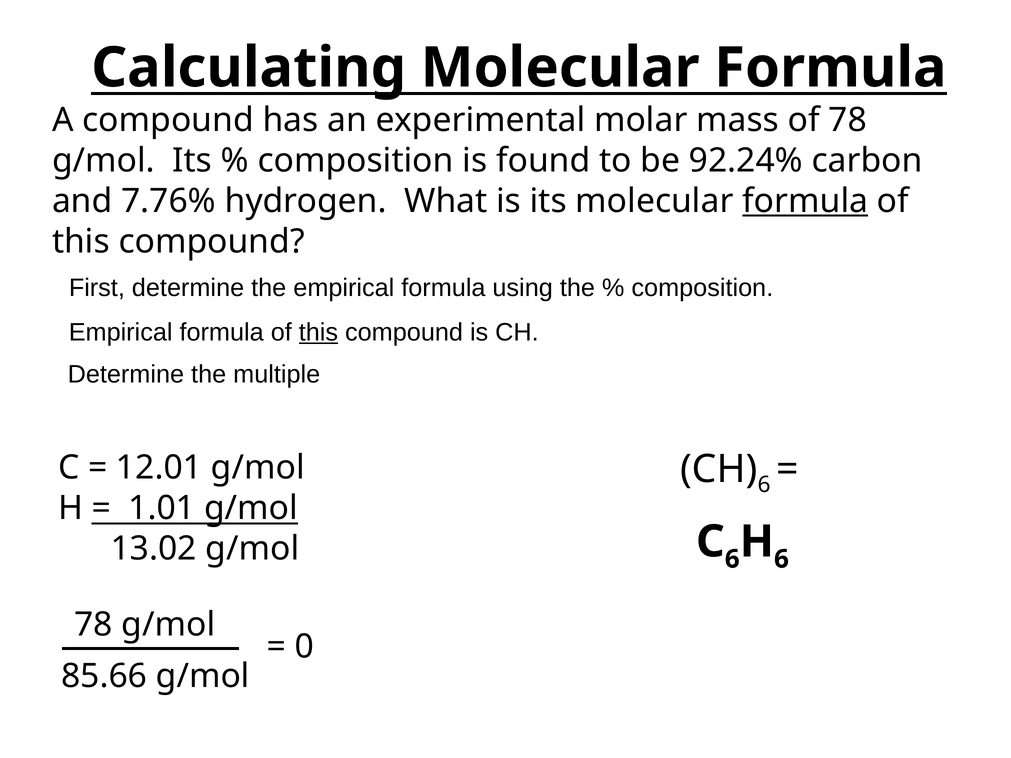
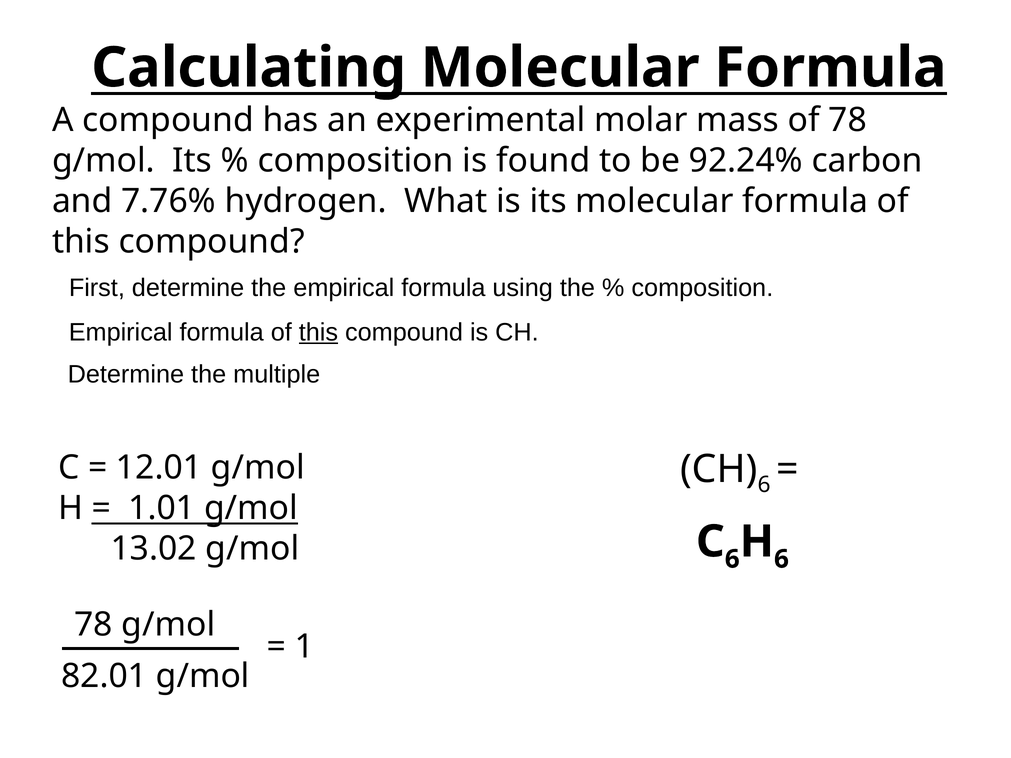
formula underline: present -> none (805, 201)
0: 0 -> 1 (305, 647)
85.66: 85.66 -> 82.01 (104, 676)
